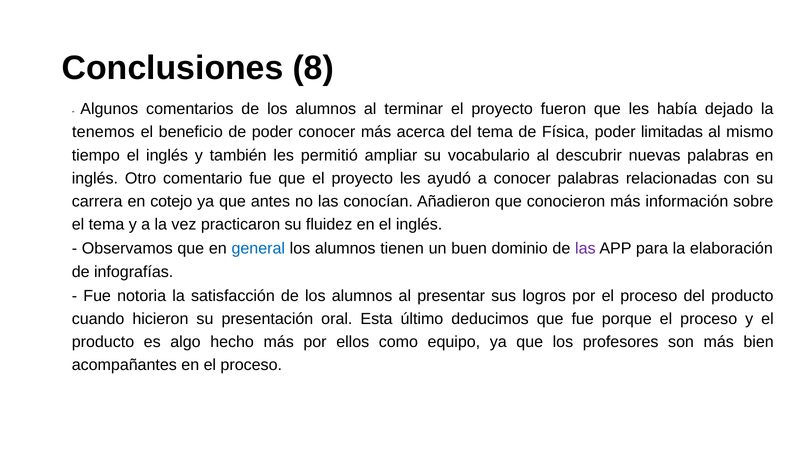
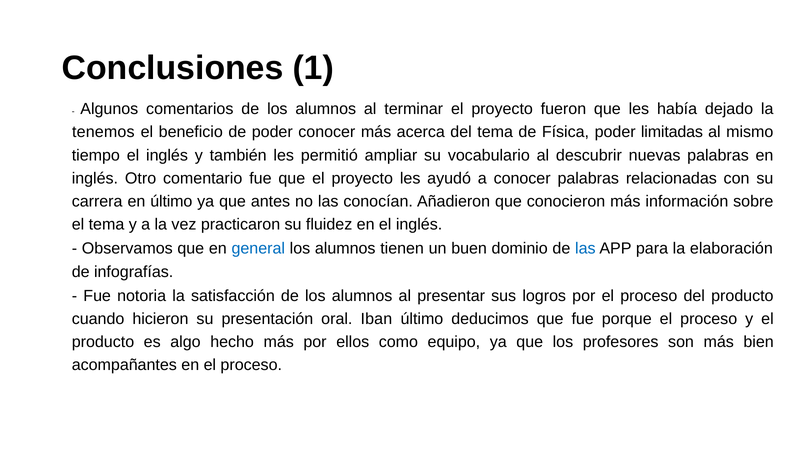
8: 8 -> 1 (313, 68)
en cotejo: cotejo -> último (171, 201)
las colour: purple -> blue (585, 249)
Esta: Esta -> Iban (376, 319)
